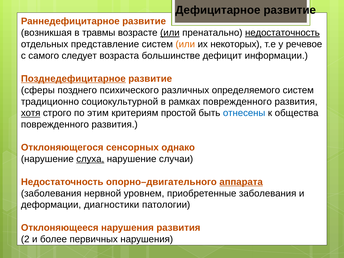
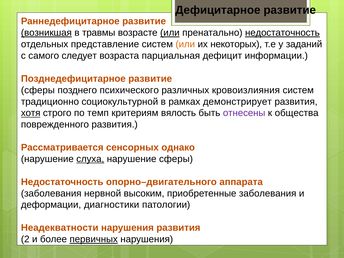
возникшая underline: none -> present (46, 33)
речевое: речевое -> заданий (304, 44)
большинстве: большинстве -> парциальная (171, 56)
Позднедефицитарное underline: present -> none (73, 79)
определяемого: определяемого -> кровоизлияния (246, 90)
рамках поврежденного: поврежденного -> демонстрирует (237, 102)
этим: этим -> темп (98, 113)
простой: простой -> вялость (179, 113)
отнесены colour: blue -> purple (244, 113)
Отклоняющегося: Отклоняющегося -> Рассматривается (62, 147)
нарушение случаи: случаи -> сферы (176, 159)
аппарата underline: present -> none (241, 182)
уровнем: уровнем -> высоким (144, 193)
Отклоняющееся: Отклоняющееся -> Неадекватности (60, 228)
первичных underline: none -> present (94, 239)
